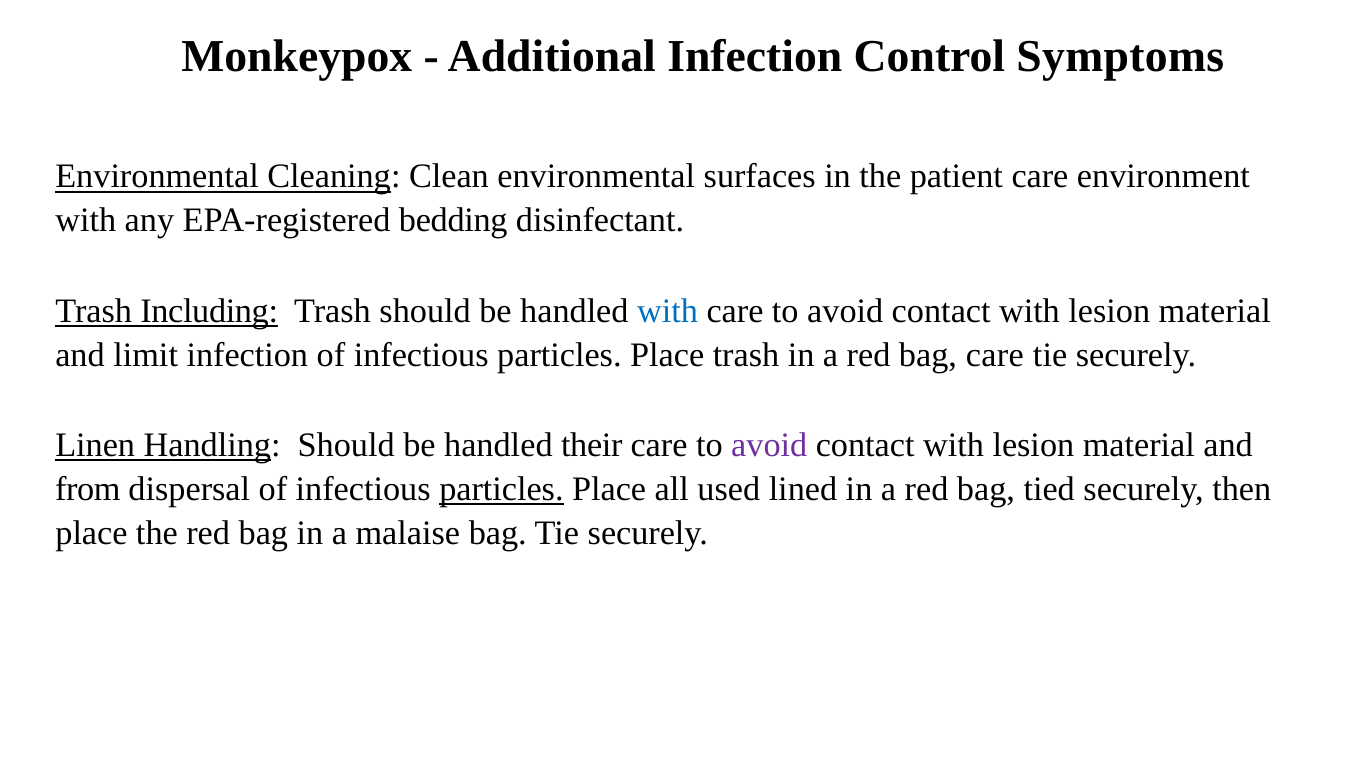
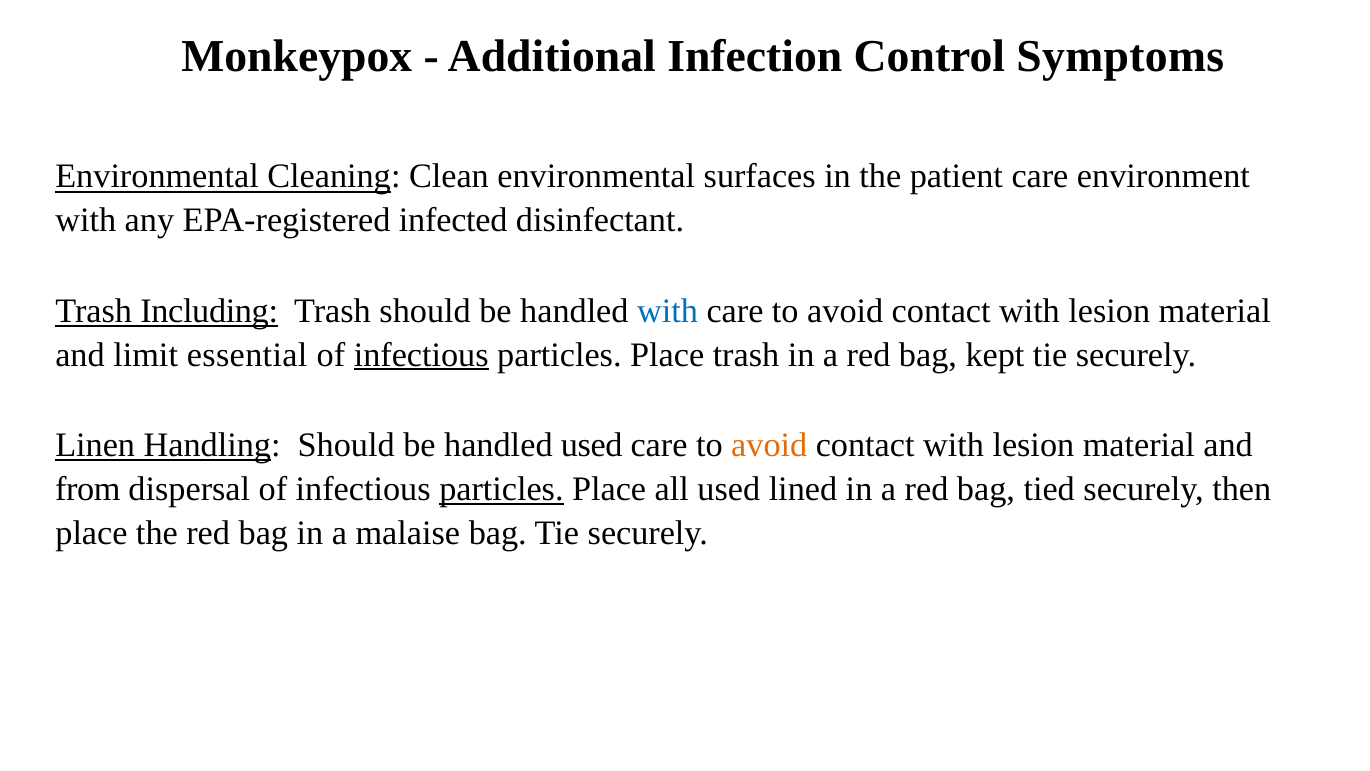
bedding: bedding -> infected (453, 220)
limit infection: infection -> essential (247, 355)
infectious underline: none -> present (421, 355)
bag care: care -> kept (995, 355)
handled their: their -> used (592, 445)
avoid colour: purple -> orange (769, 445)
